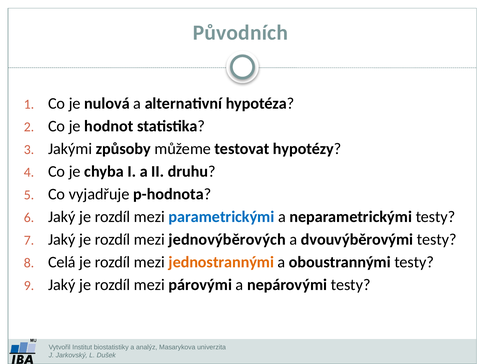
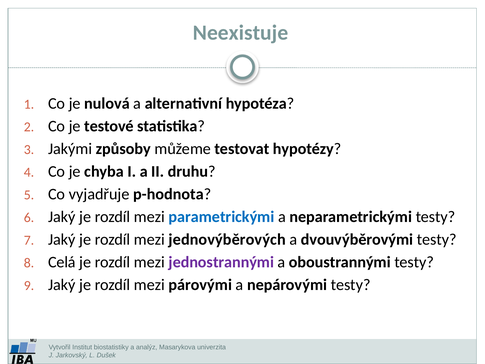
Původních: Původních -> Neexistuje (240, 33)
hodnot: hodnot -> testové (109, 126)
jednostrannými colour: orange -> purple (221, 262)
